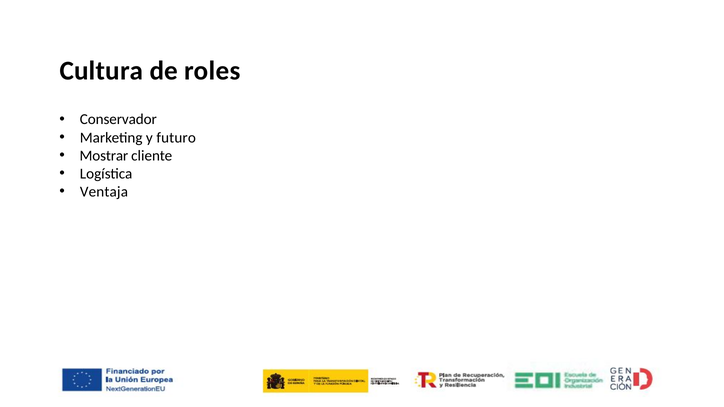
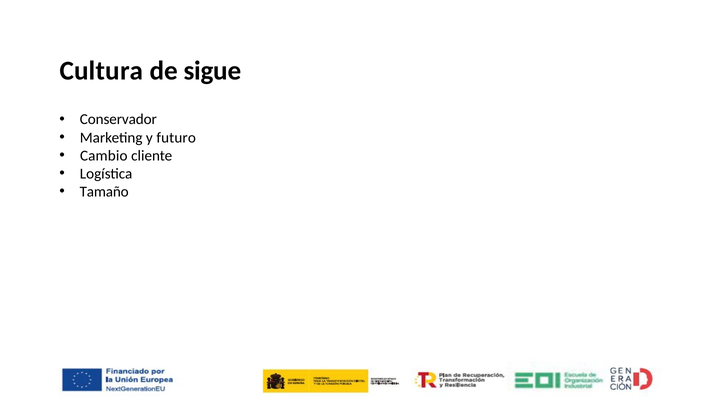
roles: roles -> sigue (213, 71)
Mostrar: Mostrar -> Cambio (104, 156)
Ventaja: Ventaja -> Tamaño (104, 192)
